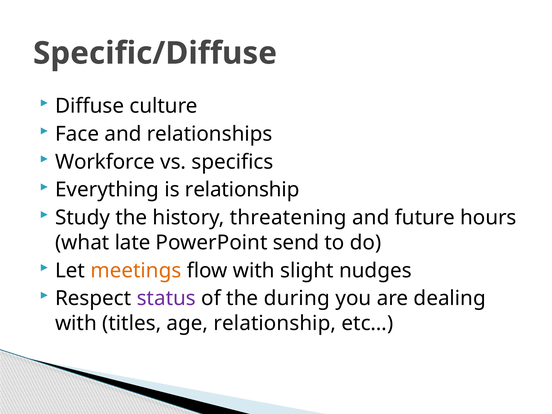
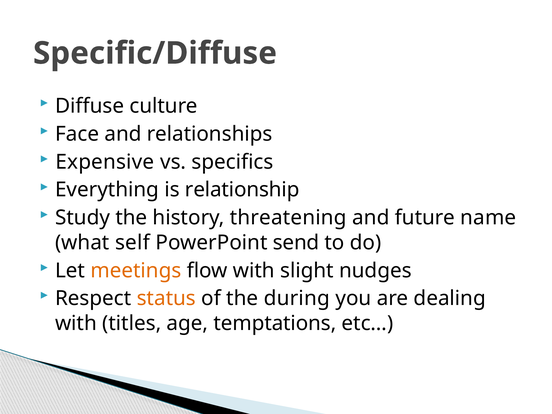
Workforce: Workforce -> Expensive (105, 162)
hours: hours -> name (488, 218)
late: late -> self (132, 243)
status colour: purple -> orange (166, 298)
age relationship: relationship -> temptations (275, 323)
